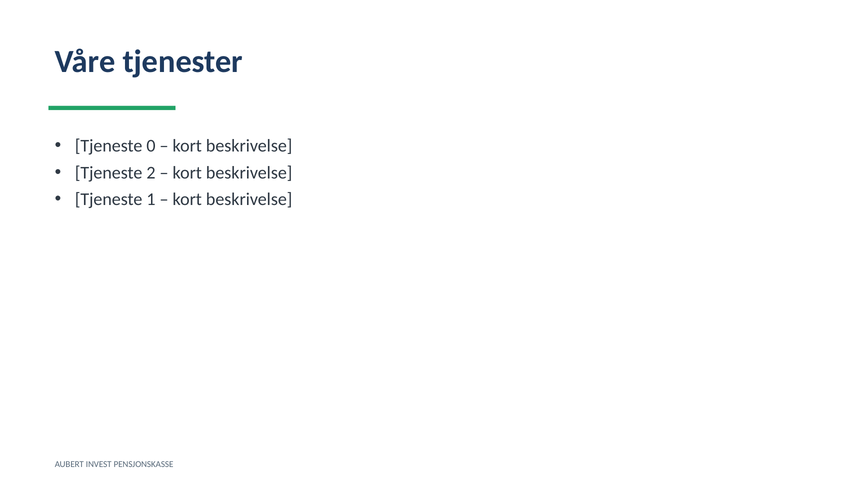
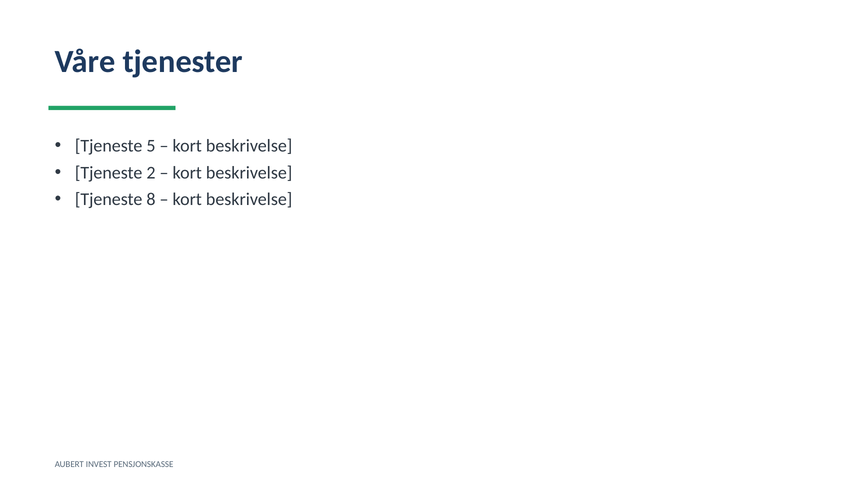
0: 0 -> 5 (151, 146)
1: 1 -> 8 (151, 200)
